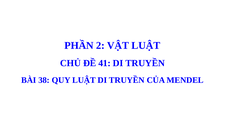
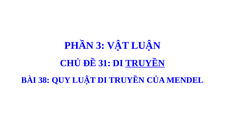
2: 2 -> 3 (100, 45)
VẬT LUẬT: LUẬT -> LUẬN (146, 45)
41: 41 -> 31 (105, 63)
TRUYỀN underline: none -> present (145, 63)
